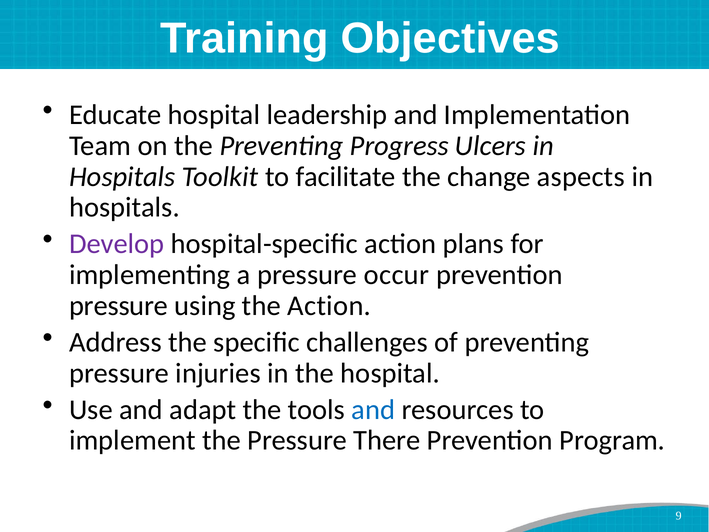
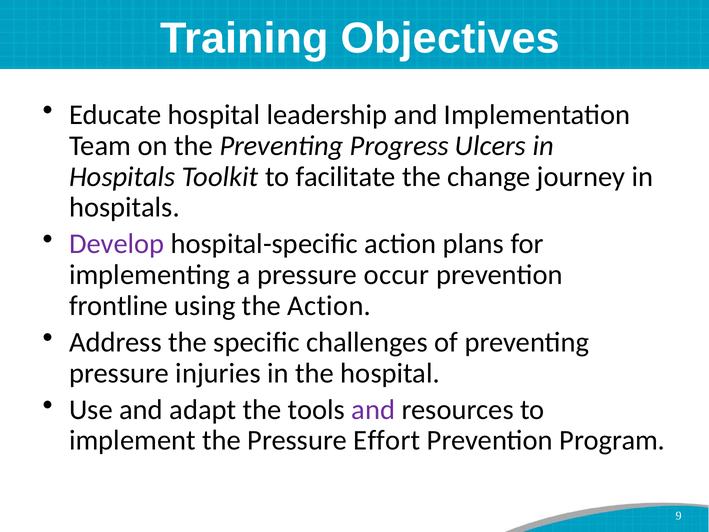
aspects: aspects -> journey (581, 177)
pressure: pressure -> frontline (119, 306)
and colour: blue -> purple (373, 409)
There: There -> Effort (387, 440)
